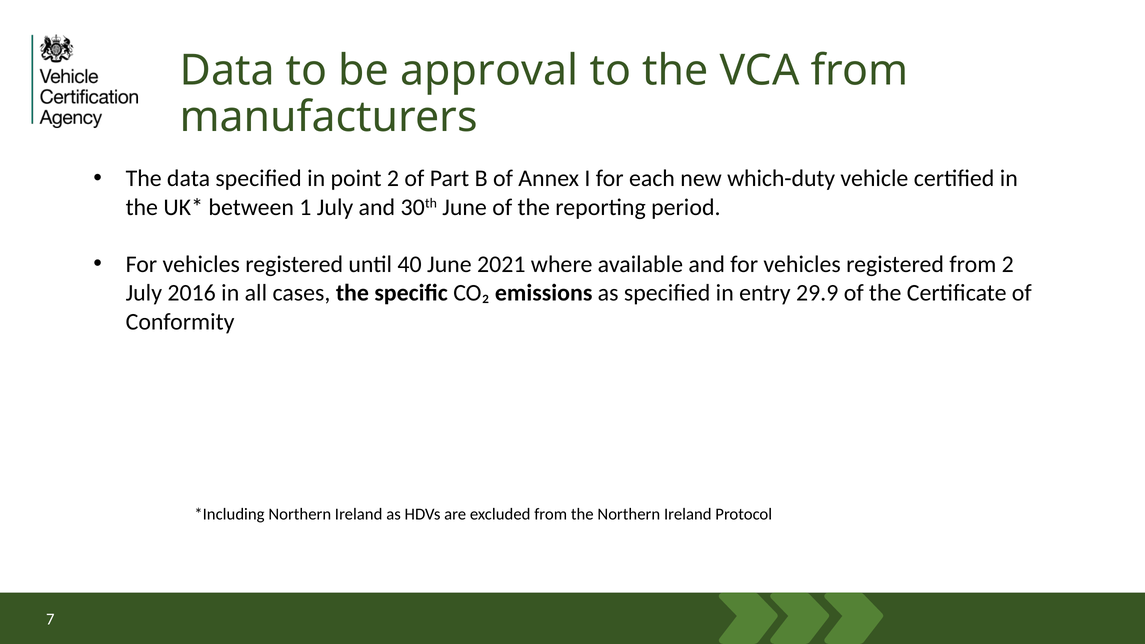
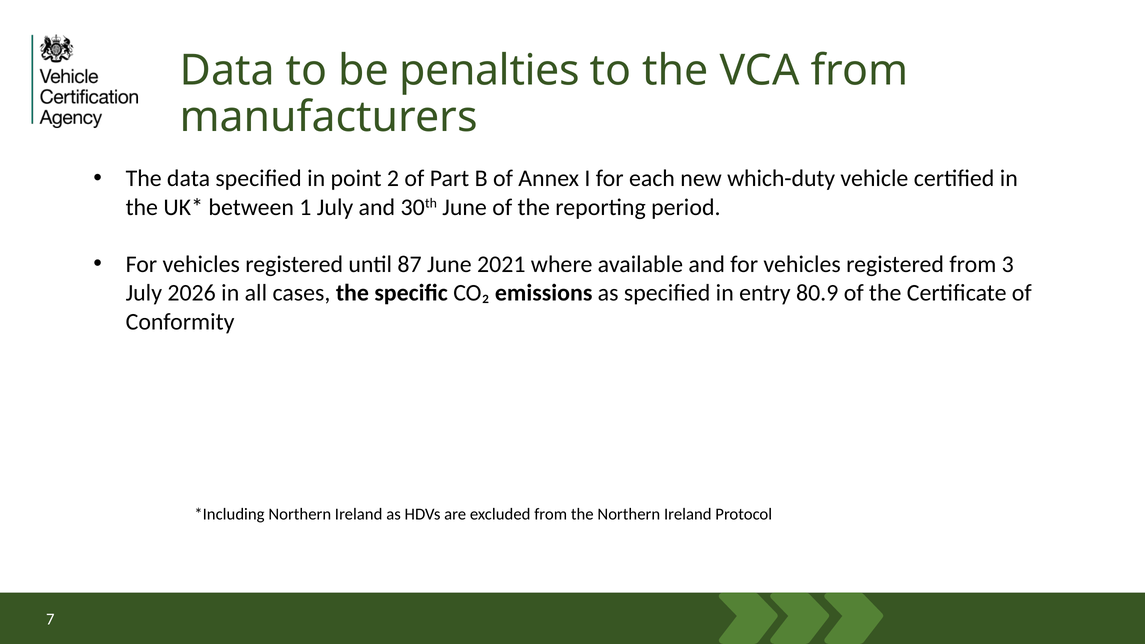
approval: approval -> penalties (490, 70)
40: 40 -> 87 (410, 264)
from 2: 2 -> 3 (1008, 264)
2016: 2016 -> 2026 (192, 293)
29.9: 29.9 -> 80.9 (817, 293)
